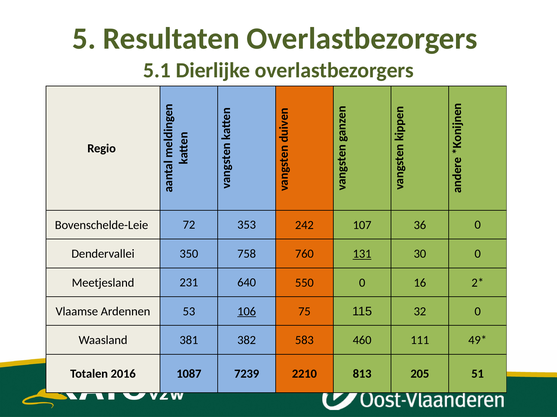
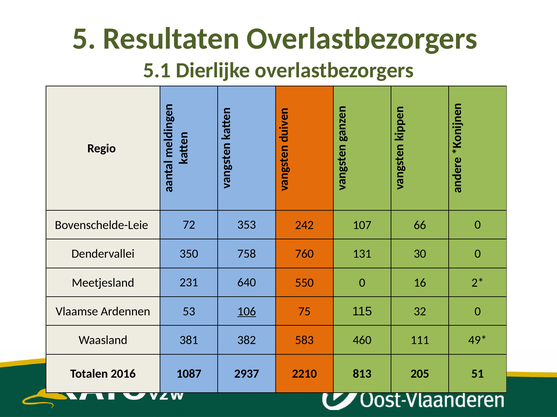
36: 36 -> 66 (420, 226)
131 underline: present -> none (362, 254)
7239: 7239 -> 2937 (247, 374)
